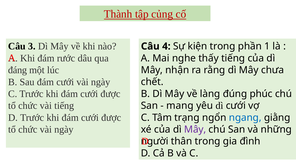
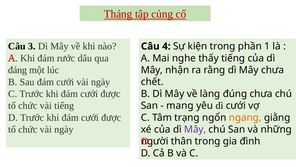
Thành: Thành -> Tháng (118, 14)
đúng phúc: phúc -> chưa (261, 94)
ngang colour: blue -> orange (245, 117)
